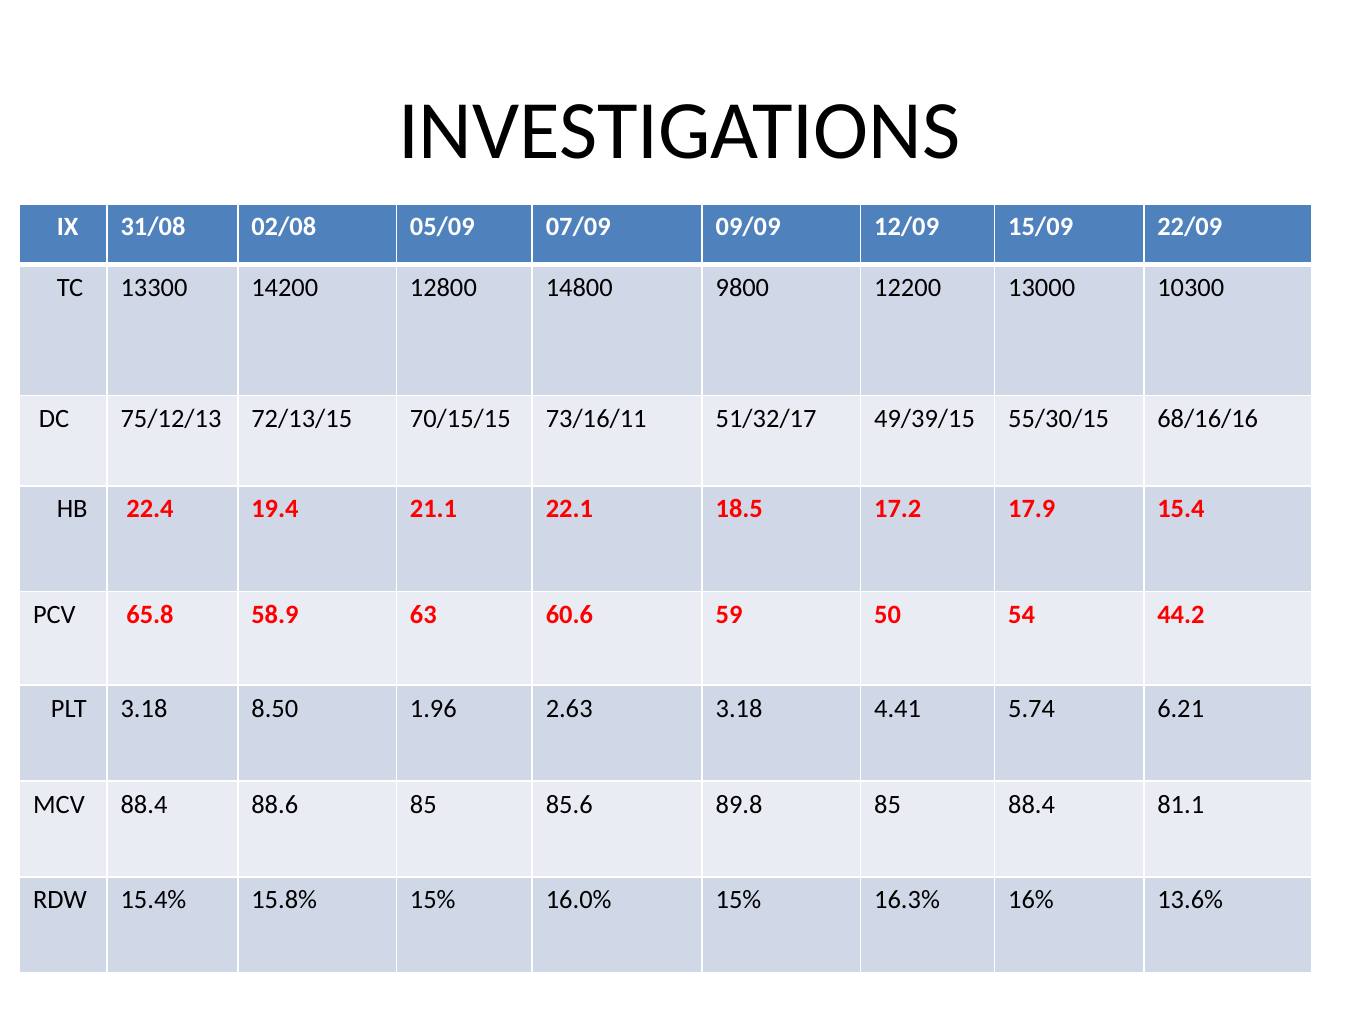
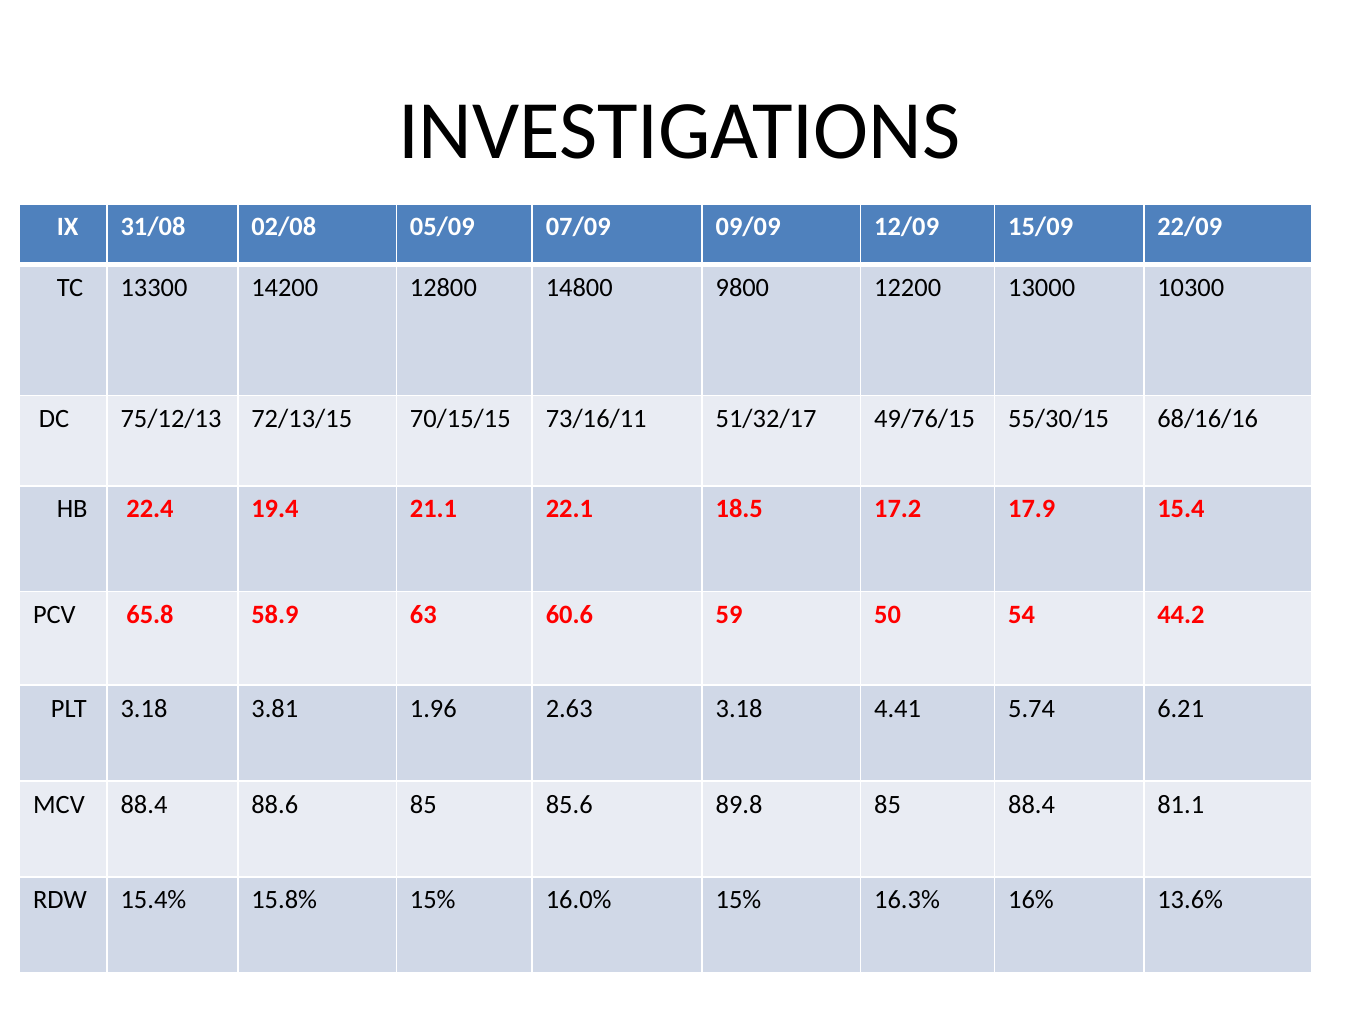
49/39/15: 49/39/15 -> 49/76/15 (925, 419)
8.50: 8.50 -> 3.81 (275, 709)
